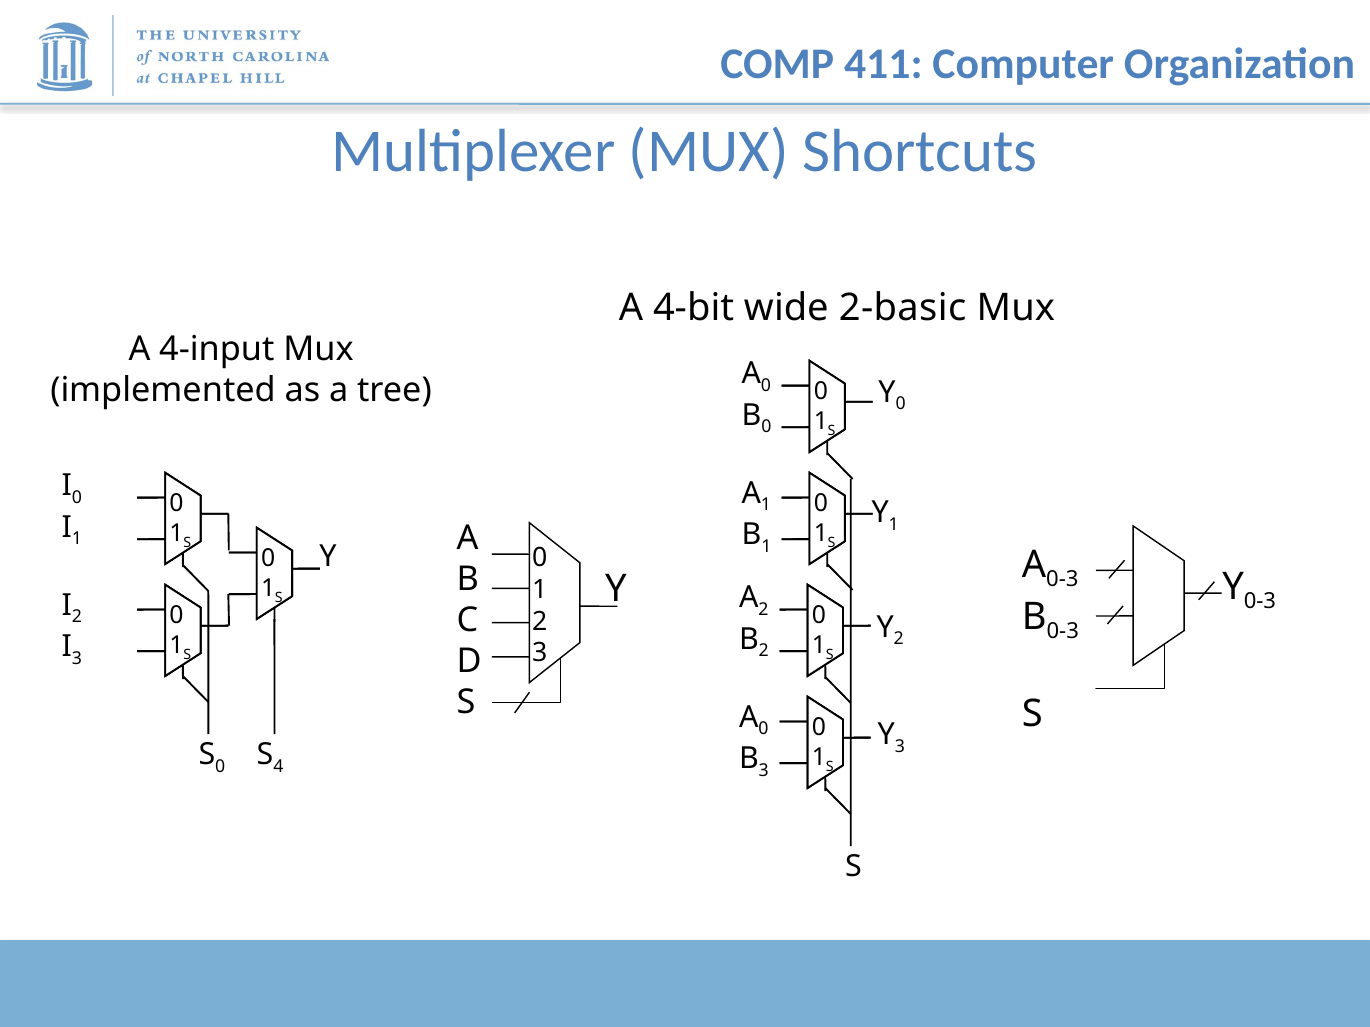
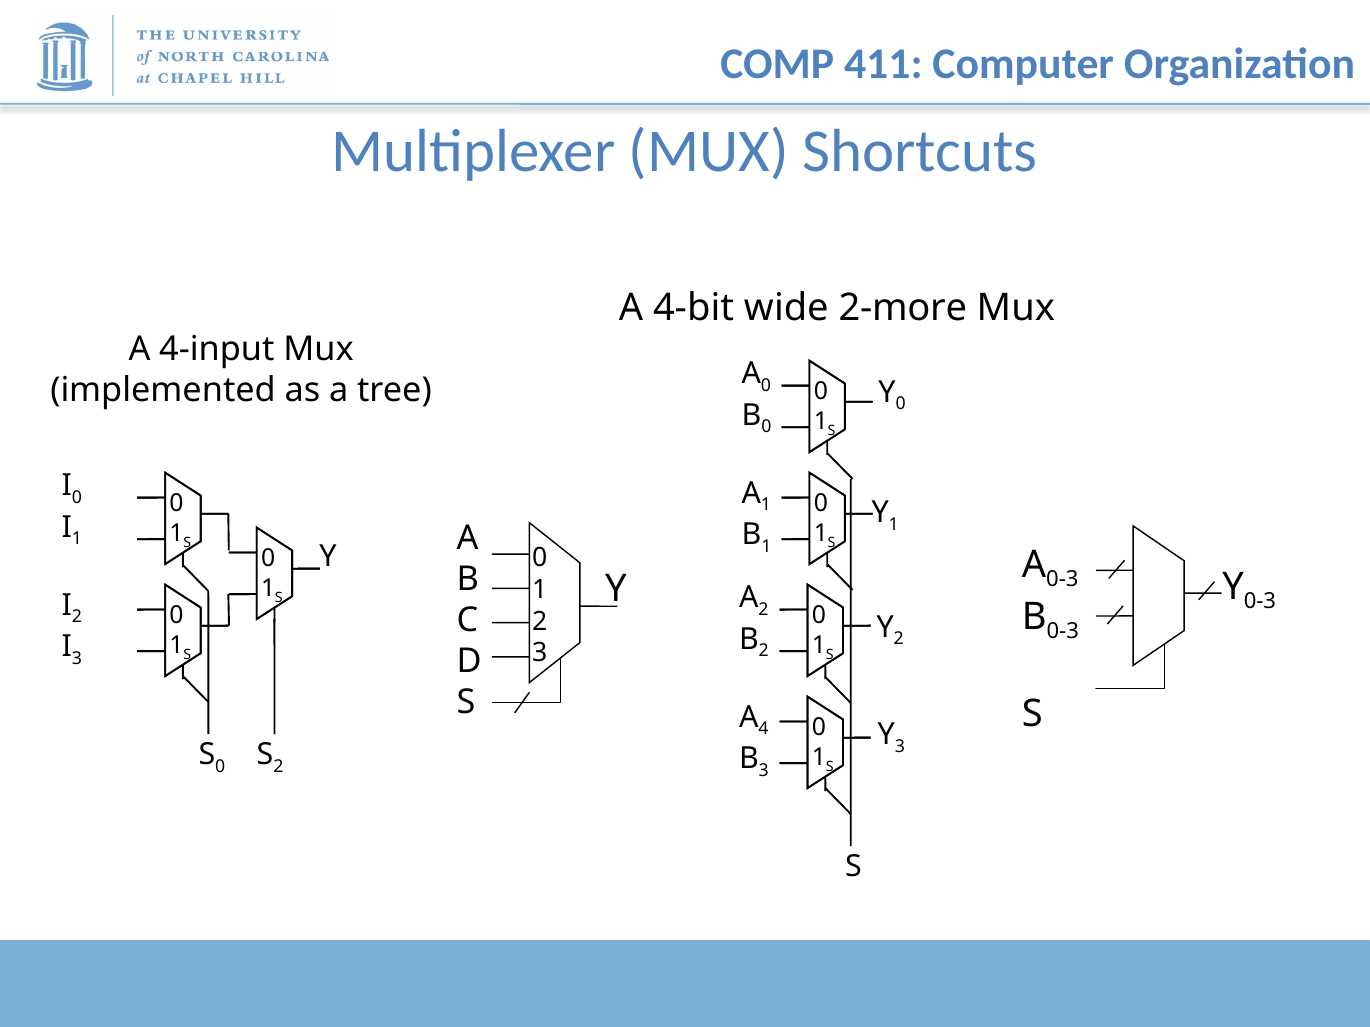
2-basic: 2-basic -> 2-more (903, 308)
0: 0 -> 4 (763, 729)
S 4: 4 -> 2 (278, 767)
